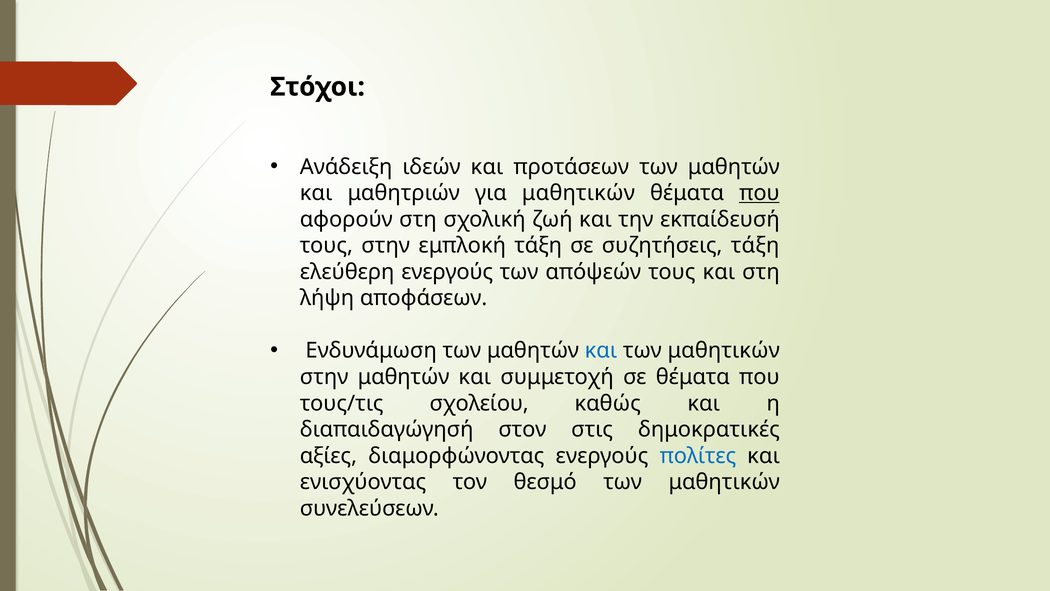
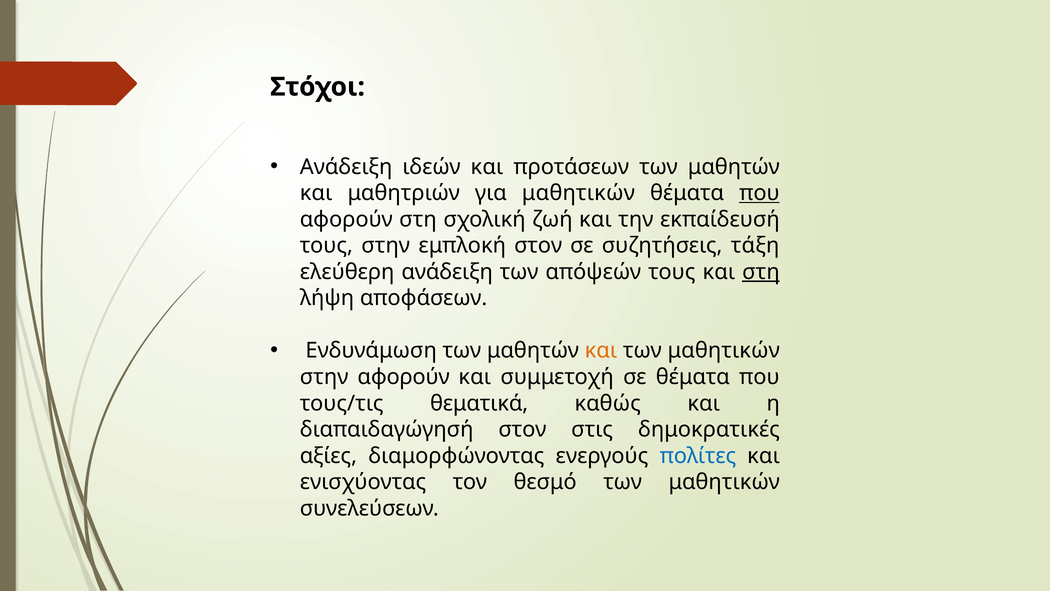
εμπλοκή τάξη: τάξη -> στον (538, 245)
ελεύθερη ενεργούς: ενεργούς -> ανάδειξη (447, 272)
στη underline: none -> present (761, 272)
και colour: blue -> orange (601, 351)
στην μαθητών: μαθητών -> αφορούν (404, 377)
σχολείου: σχολείου -> θεματικά (479, 403)
